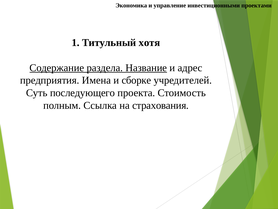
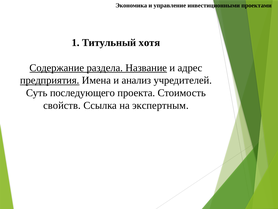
предприятия underline: none -> present (50, 80)
сборке: сборке -> анализ (136, 80)
полным: полным -> свойств (62, 105)
страхования: страхования -> экспертным (160, 105)
